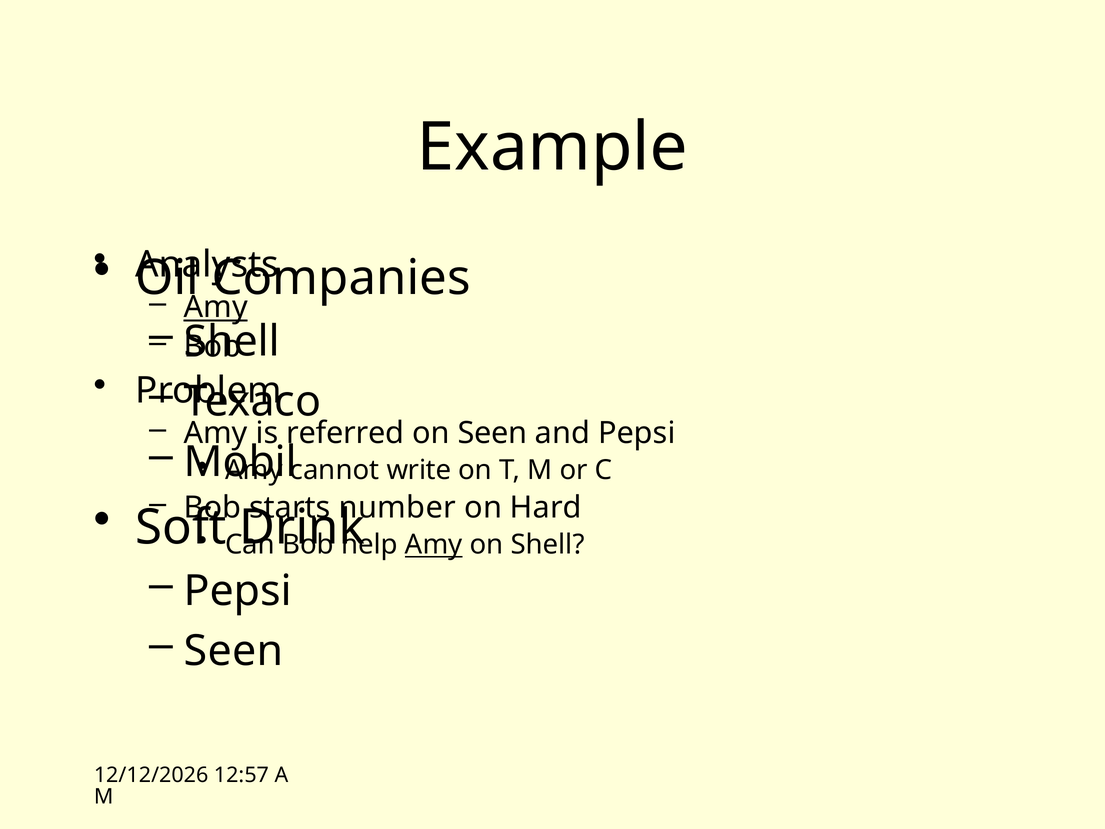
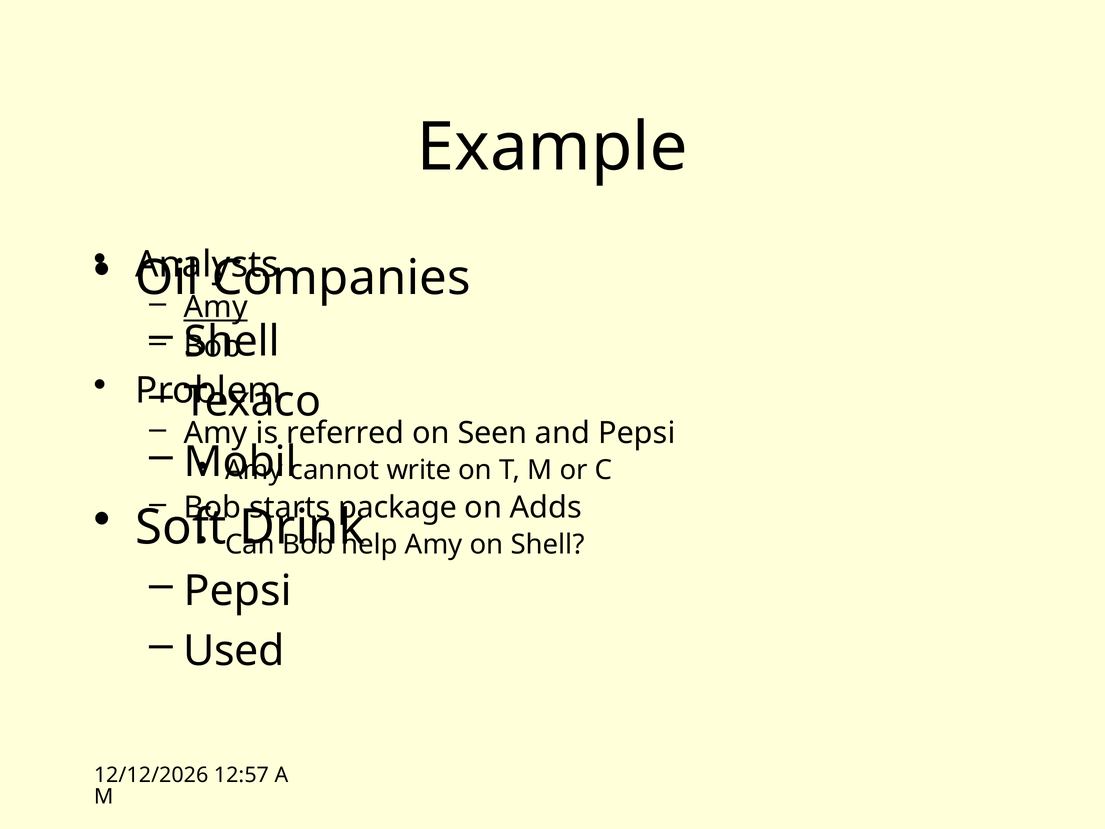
number: number -> package (398, 508)
Hard: Hard -> Adds (546, 508)
Amy underline: present -> none (434, 545)
Seen: Seen -> Used (234, 651)
